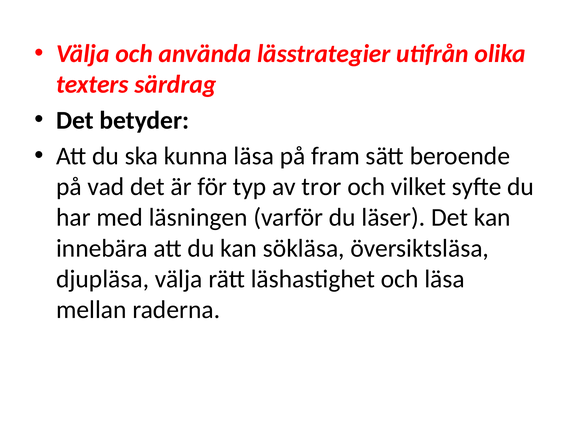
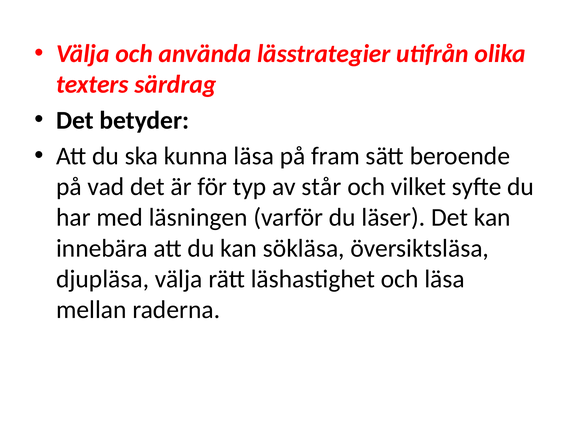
tror: tror -> står (321, 186)
